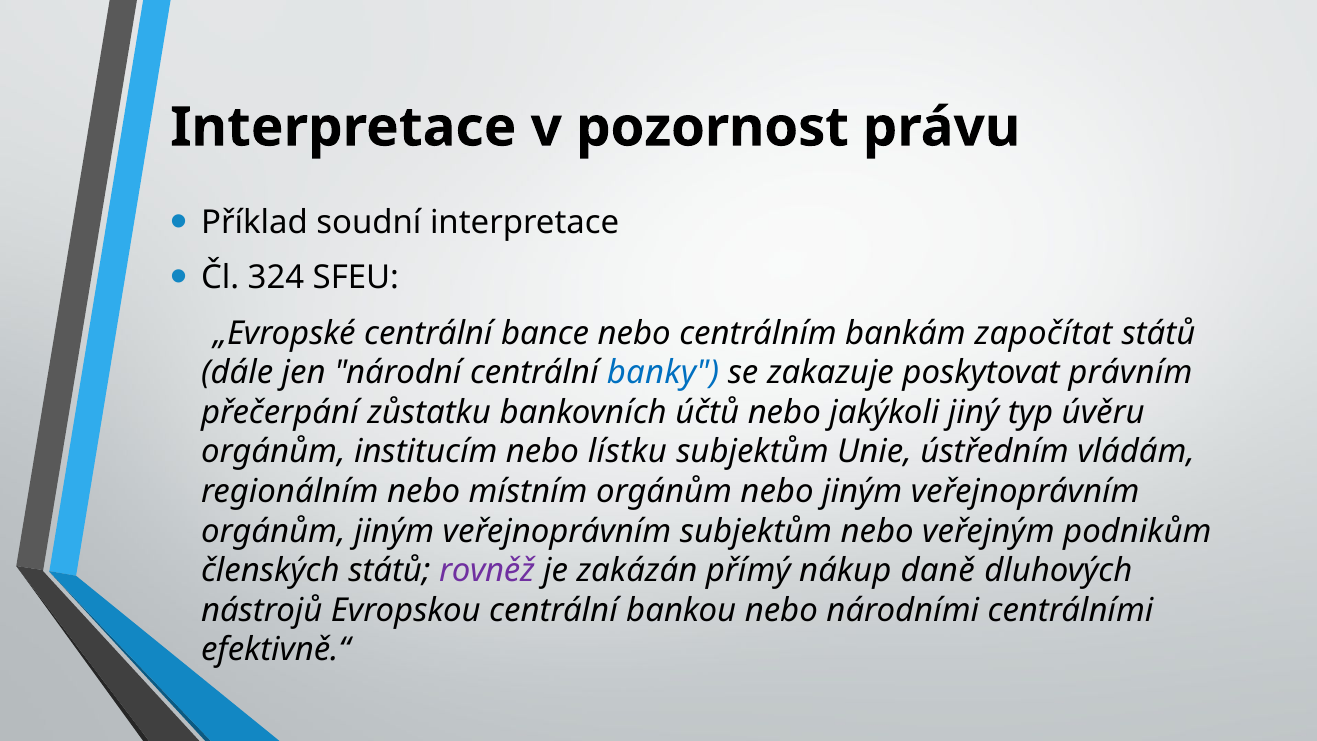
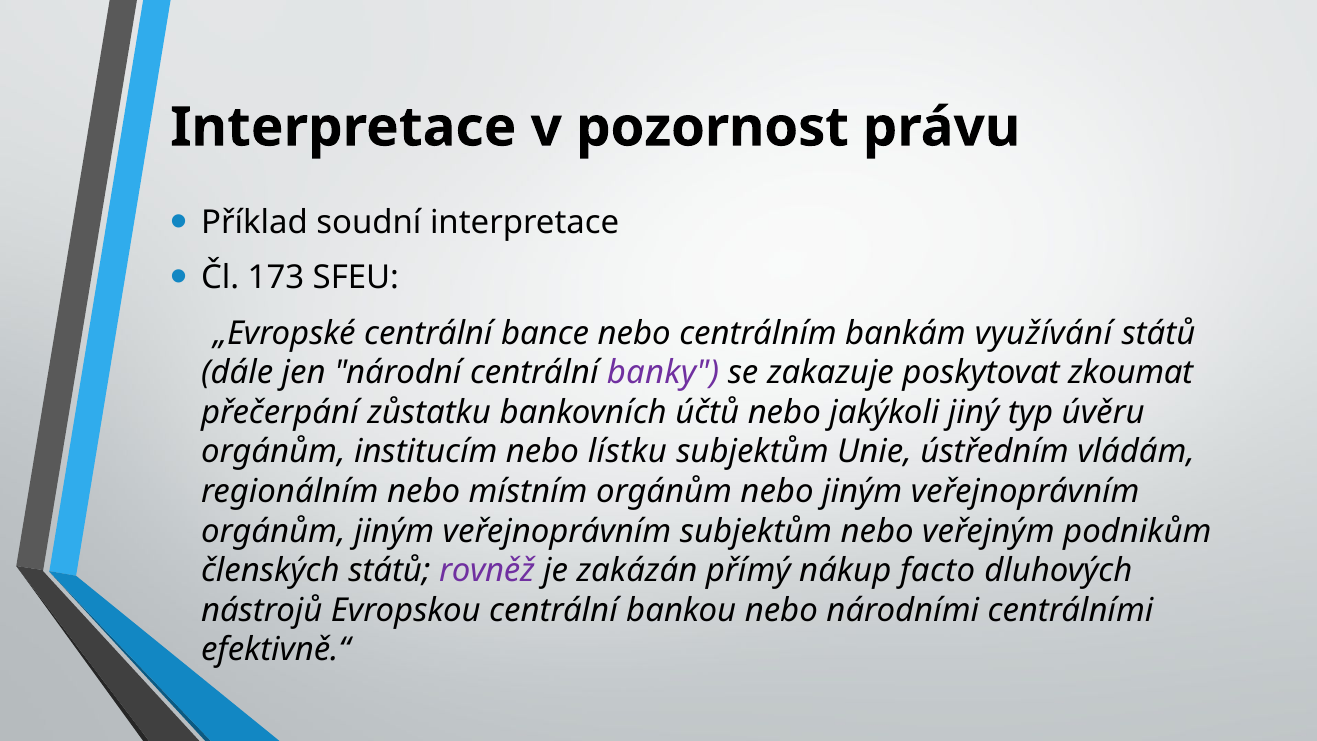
324: 324 -> 173 (276, 278)
započítat: započítat -> využívání (1043, 333)
banky colour: blue -> purple (663, 373)
právním: právním -> zkoumat (1131, 373)
daně: daně -> facto (938, 571)
